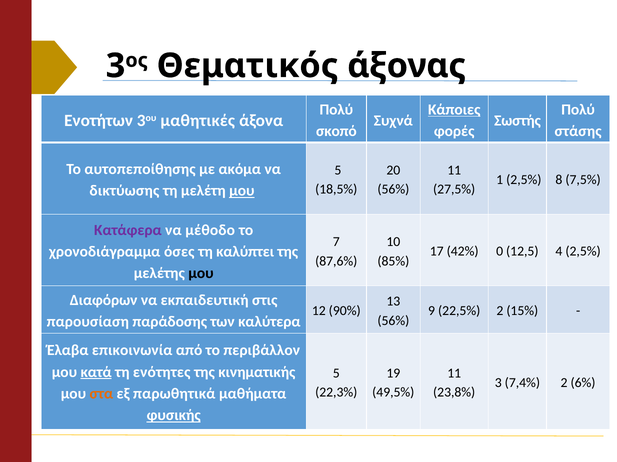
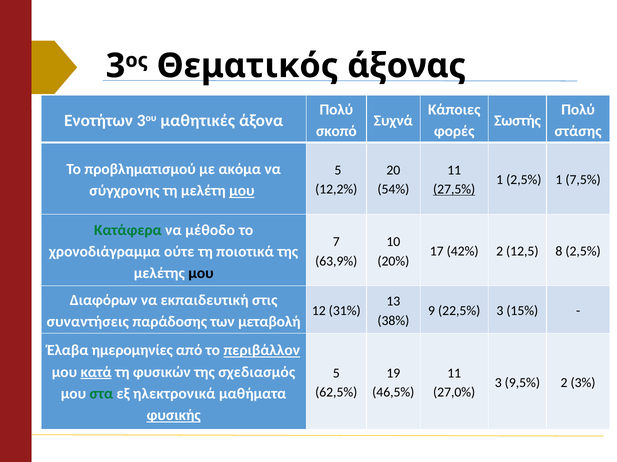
Κάποιες underline: present -> none (454, 110)
αυτοπεποίθησης: αυτοπεποίθησης -> προβληματισμού (140, 169)
2,5% 8: 8 -> 1 (559, 180)
18,5%: 18,5% -> 12,2% (336, 190)
56%: 56% -> 54% (393, 190)
27,5% underline: none -> present (454, 190)
δικτύωσης: δικτύωσης -> σύγχρονης (124, 191)
Κατάφερα colour: purple -> green (128, 230)
όσες: όσες -> ούτε (179, 252)
καλύπτει: καλύπτει -> ποιοτικά (245, 252)
42% 0: 0 -> 2 (500, 252)
4: 4 -> 8 (559, 252)
87,6%: 87,6% -> 63,9% (336, 261)
85%: 85% -> 20% (393, 261)
90%: 90% -> 31% (345, 311)
22,5% 2: 2 -> 3 (500, 311)
56%: 56% -> 38% (393, 321)
παρουσίαση: παρουσίαση -> συναντήσεις (88, 322)
καλύτερα: καλύτερα -> μεταβολή (269, 322)
επικοινωνία: επικοινωνία -> ημερομηνίες (132, 351)
περιβάλλον underline: none -> present (262, 351)
ενότητες: ενότητες -> φυσικών (162, 373)
κινηματικής: κινηματικής -> σχεδιασμός (257, 373)
7,4%: 7,4% -> 9,5% (522, 383)
6%: 6% -> 3% (583, 383)
22,3%: 22,3% -> 62,5% (336, 393)
49,5%: 49,5% -> 46,5% (393, 393)
23,8%: 23,8% -> 27,0% (454, 393)
στα colour: orange -> green (101, 394)
παρωθητικά: παρωθητικά -> ηλεκτρονικά (174, 394)
